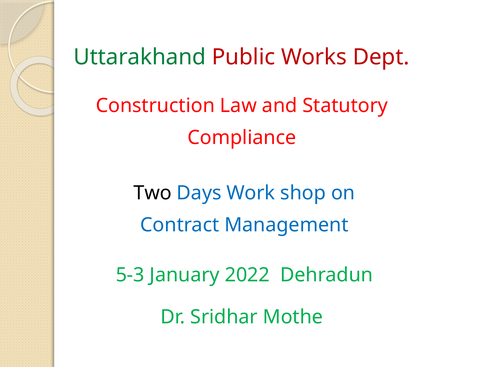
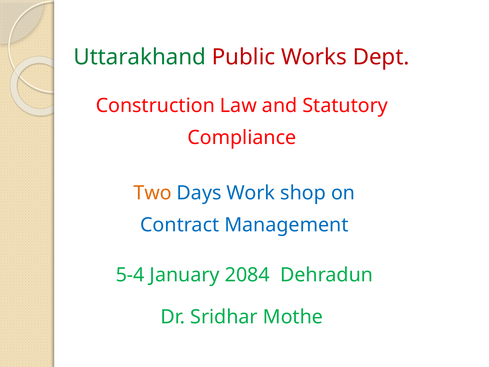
Two colour: black -> orange (153, 193)
5-3: 5-3 -> 5-4 (130, 275)
2022: 2022 -> 2084 (247, 275)
